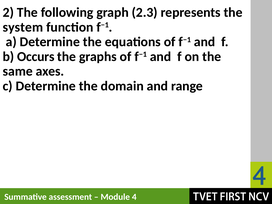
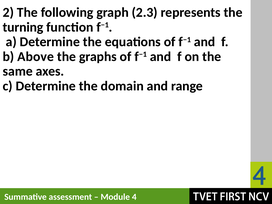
system: system -> turning (23, 27)
Occurs: Occurs -> Above (36, 57)
